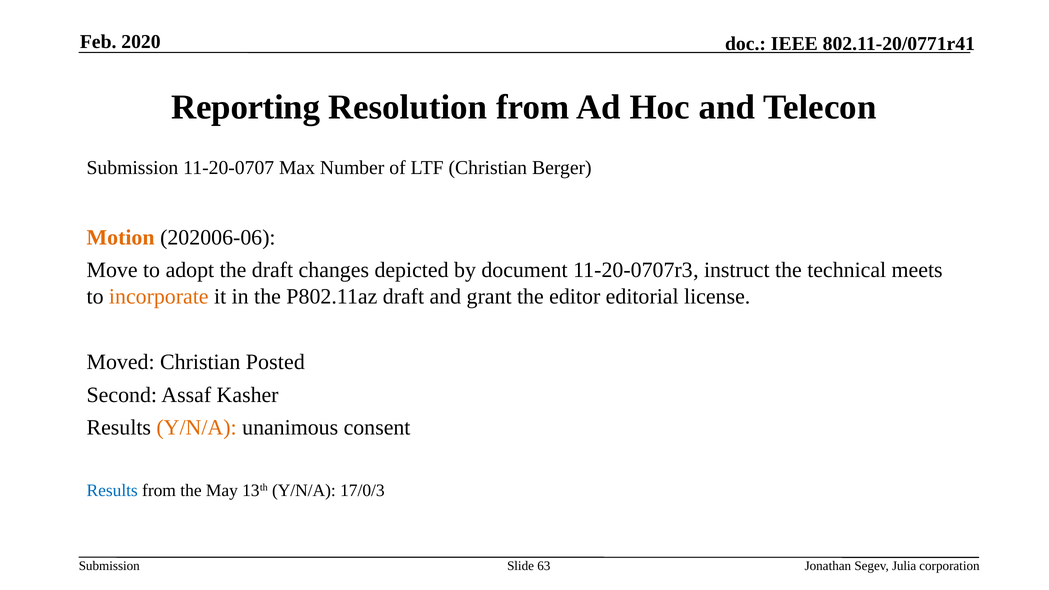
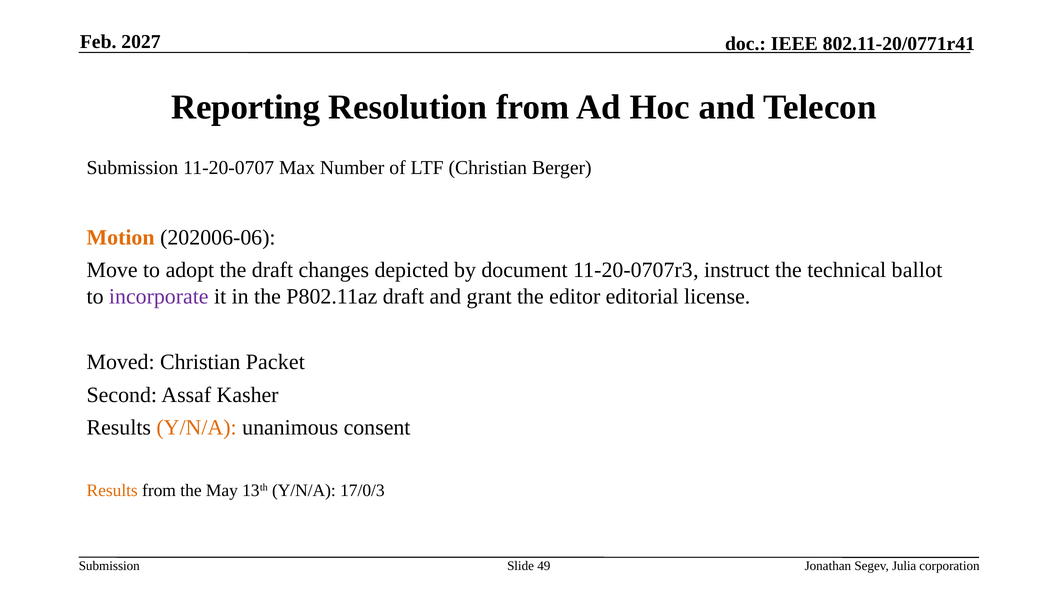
2020: 2020 -> 2027 (141, 42)
meets: meets -> ballot (917, 270)
incorporate colour: orange -> purple (159, 297)
Posted: Posted -> Packet (275, 362)
Results colour: blue -> orange (112, 490)
63: 63 -> 49 (544, 566)
